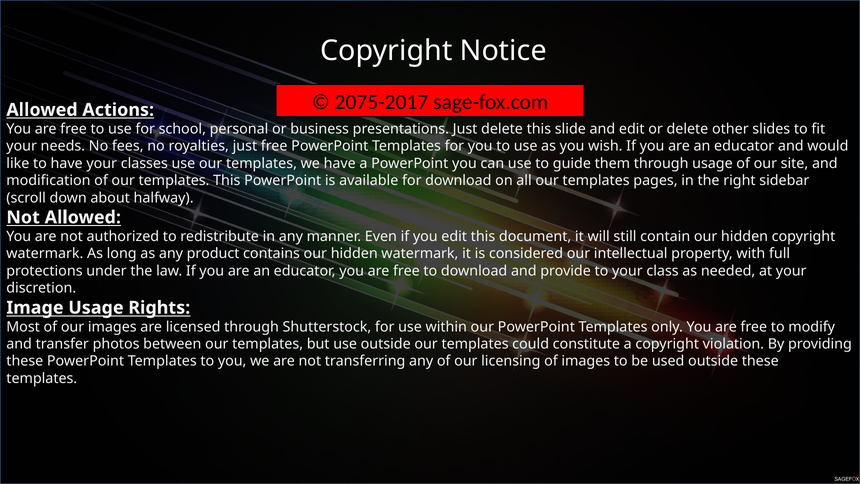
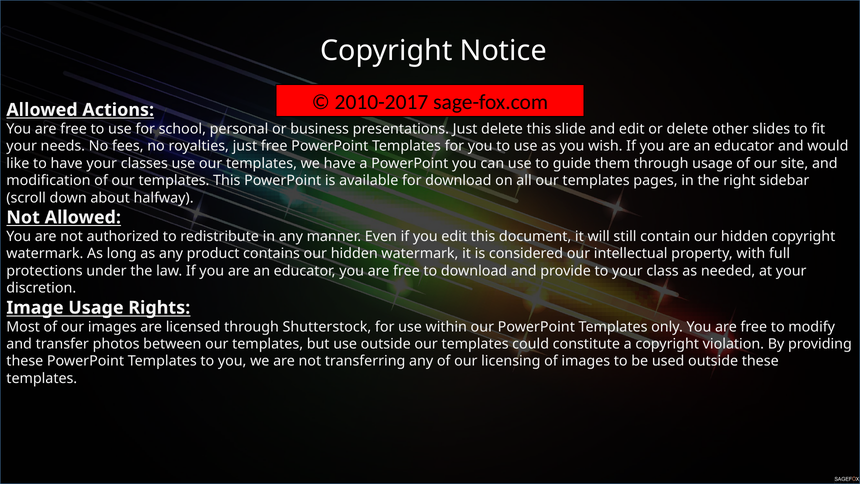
2075-2017: 2075-2017 -> 2010-2017 (381, 102)
